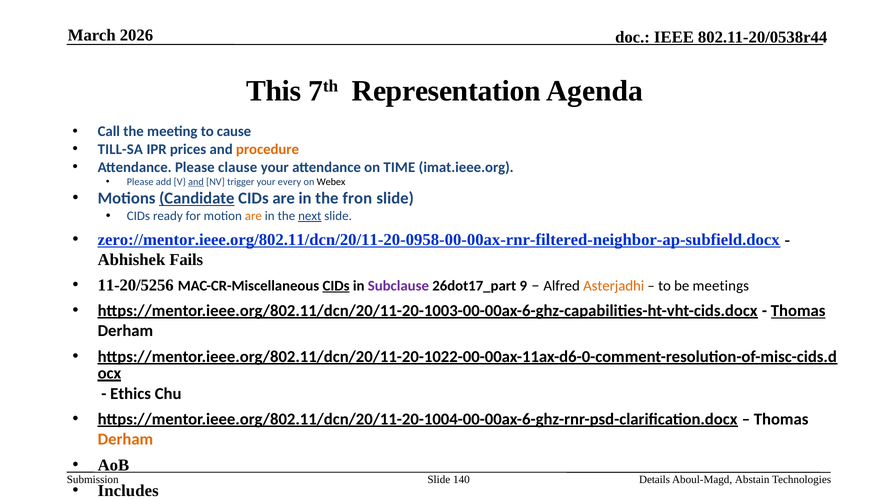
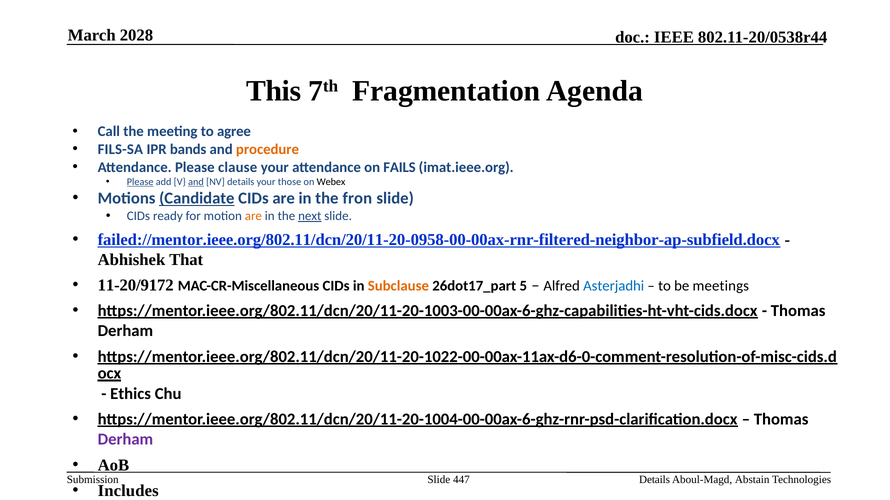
2026: 2026 -> 2028 (136, 35)
Representation: Representation -> Fragmentation (446, 91)
cause: cause -> agree (234, 132)
TILL-SA: TILL-SA -> FILS-SA (120, 150)
prices: prices -> bands (188, 150)
TIME: TIME -> FAILS (399, 167)
Please underline: none -> present (140, 182)
NV trigger: trigger -> details (241, 182)
every: every -> those (290, 182)
zero://mentor.ieee.org/802.11/dcn/20/11-20-0958-00-00ax-rnr-filtered-neighbor-ap-subfield.docx: zero://mentor.ieee.org/802.11/dcn/20/11-20-0958-00-00ax-rnr-filtered-neighbor-ap-subfield.docx -> failed://mentor.ieee.org/802.11/dcn/20/11-20-0958-00-00ax-rnr-filtered-neighbor-ap-subfield.docx (439, 240)
Fails: Fails -> That (186, 260)
11-20/5256: 11-20/5256 -> 11-20/9172 (136, 285)
CIDs underline: present -> none (336, 286)
Subclause colour: purple -> orange (398, 286)
9: 9 -> 5 (523, 286)
Asterjadhi colour: orange -> blue (614, 286)
Thomas underline: present -> none (798, 311)
Derham colour: orange -> purple (125, 440)
140: 140 -> 447 (461, 480)
